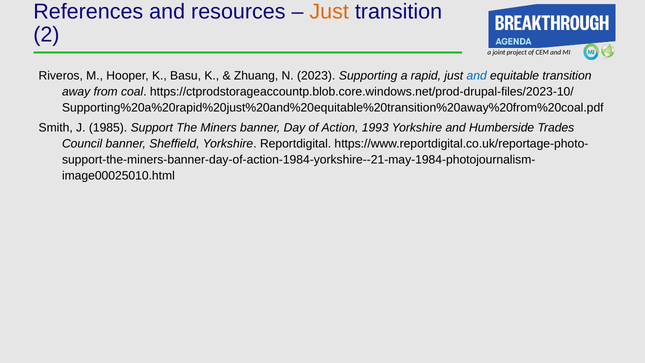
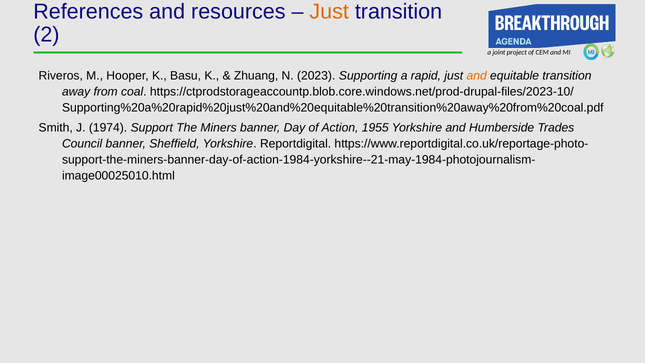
and colour: blue -> orange (477, 76)
1985: 1985 -> 1974 (108, 128)
1993: 1993 -> 1955 (375, 128)
